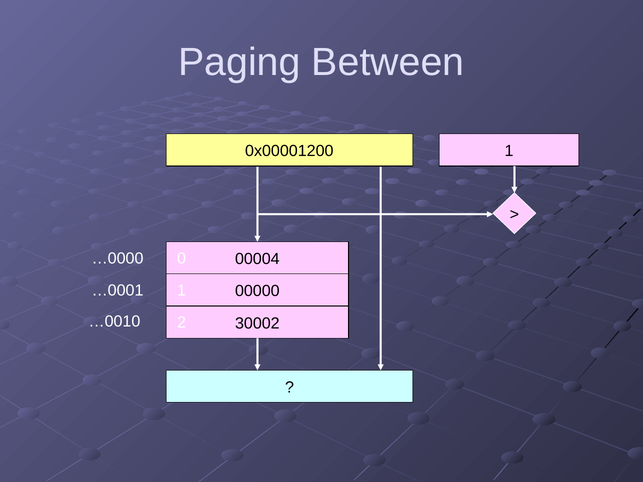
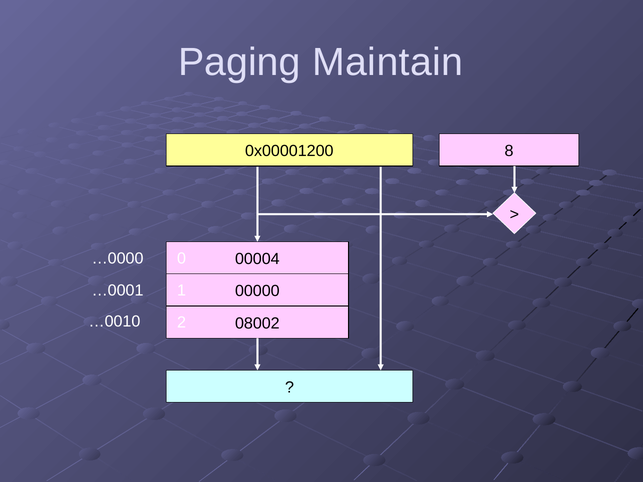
Between: Between -> Maintain (388, 62)
1: 1 -> 8 (509, 151)
30002: 30002 -> 08002 (257, 323)
